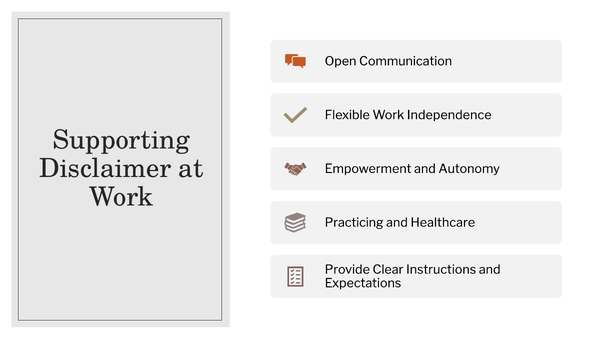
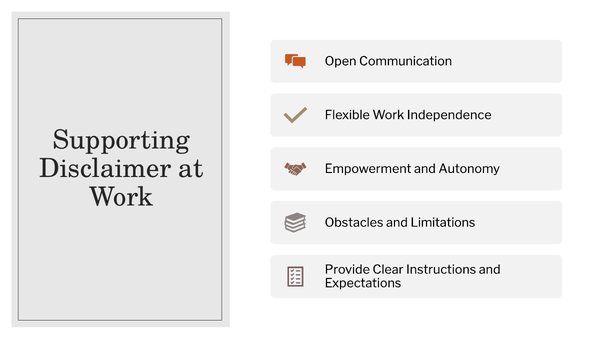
Practicing: Practicing -> Obstacles (354, 222)
Healthcare: Healthcare -> Limitations (443, 222)
